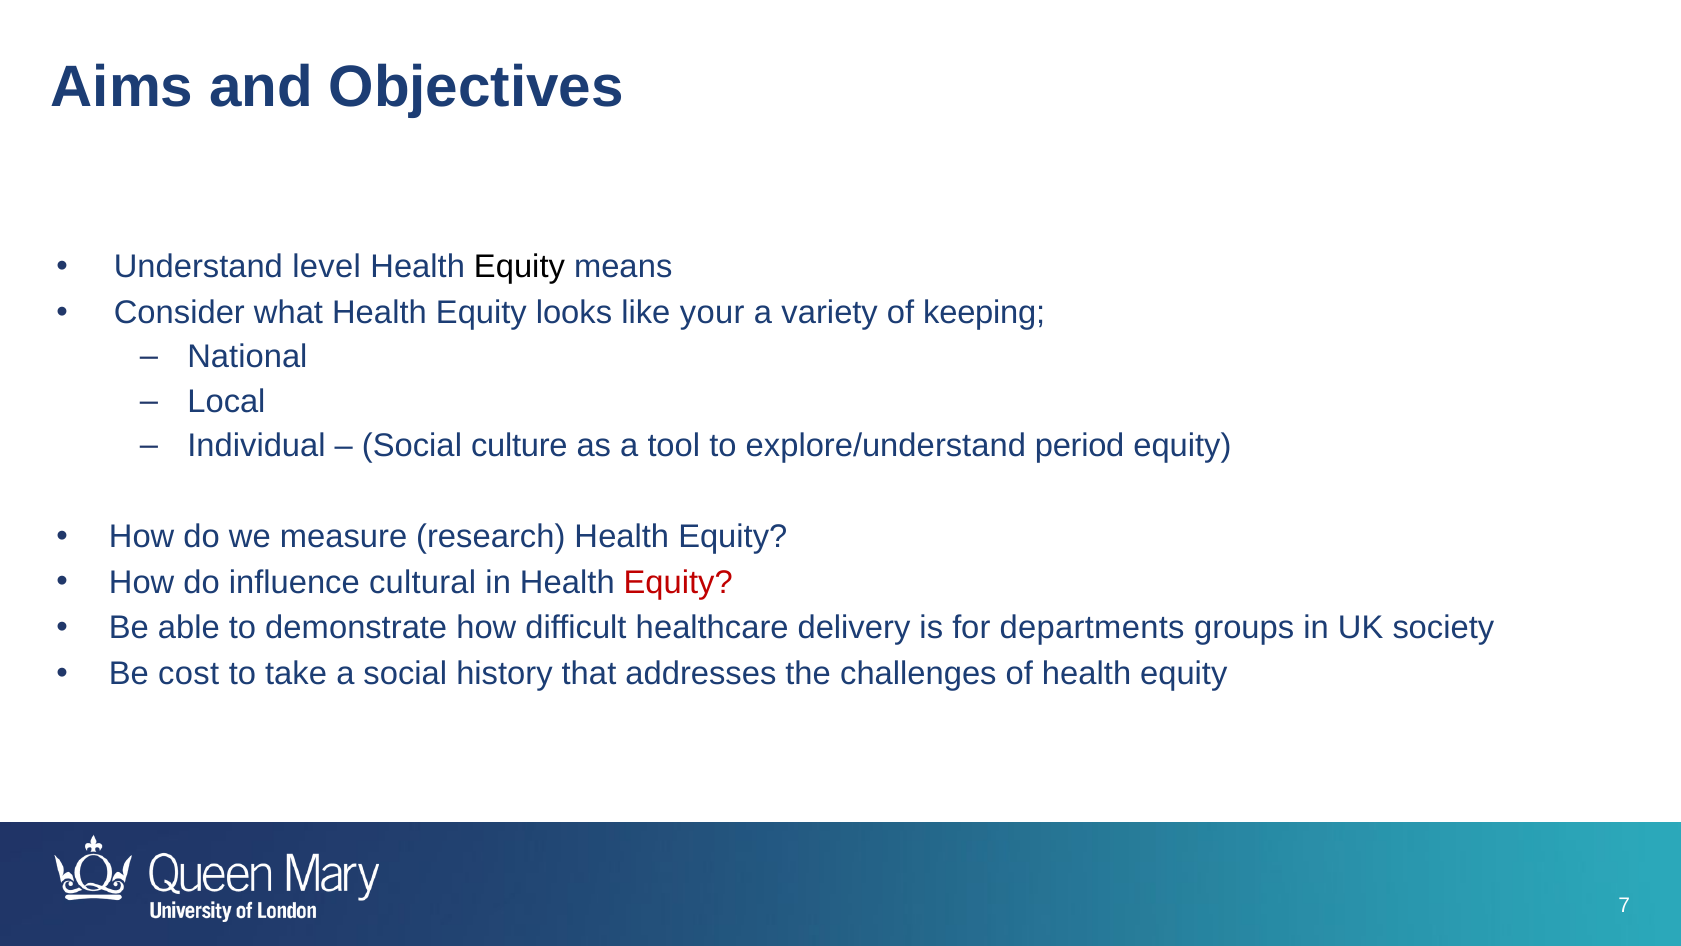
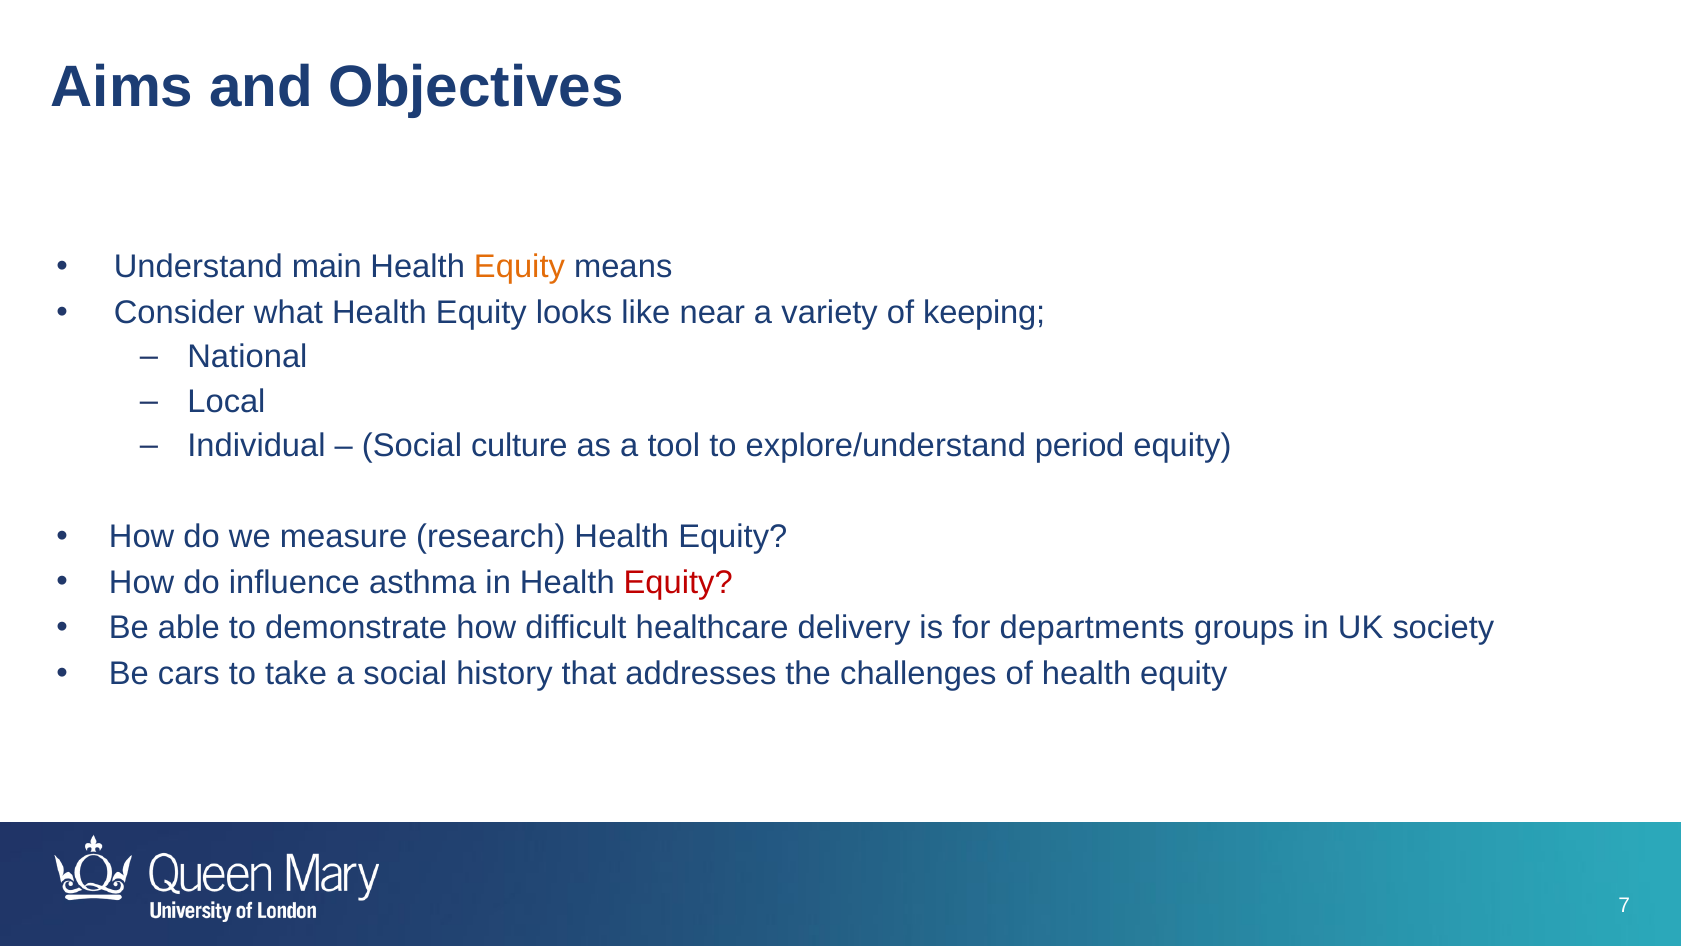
level: level -> main (327, 267)
Equity colour: black -> orange (519, 267)
your: your -> near (712, 313)
cultural: cultural -> asthma (423, 582)
cost: cost -> cars (189, 674)
